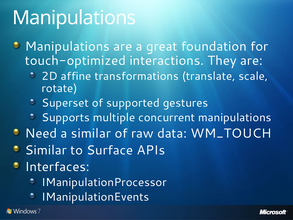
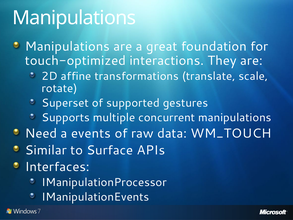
a similar: similar -> events (91, 133)
